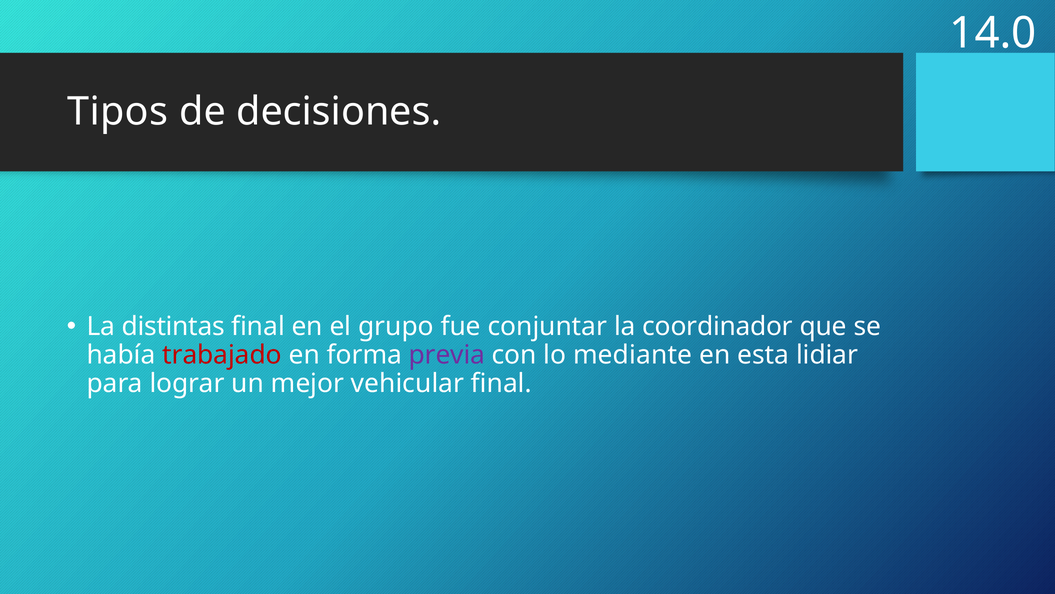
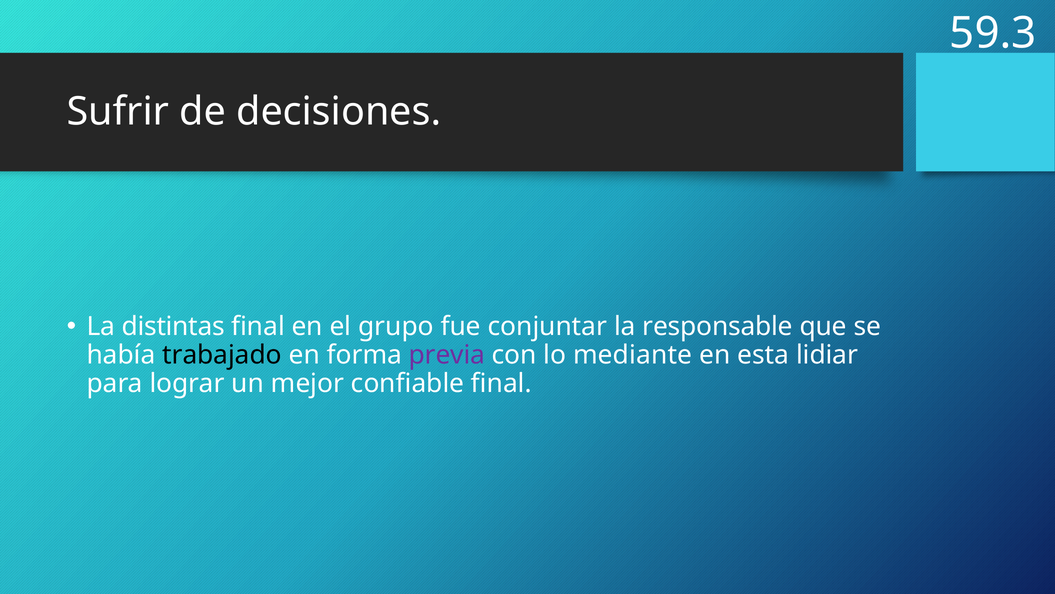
14.0: 14.0 -> 59.3 (993, 33)
Tipos: Tipos -> Sufrir (118, 112)
coordinador: coordinador -> responsable (718, 326)
trabajado colour: red -> black (222, 355)
vehicular: vehicular -> confiable (408, 383)
